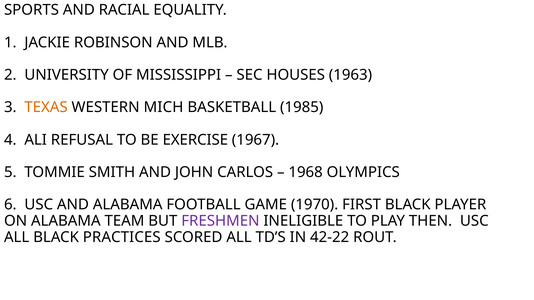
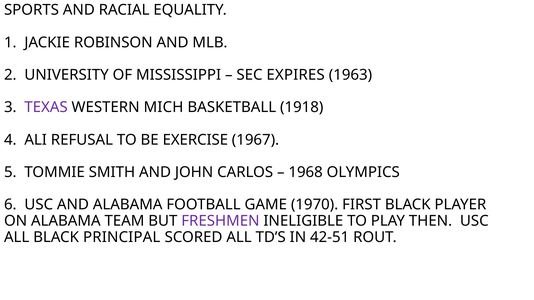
HOUSES: HOUSES -> EXPIRES (296, 75)
TEXAS colour: orange -> purple (46, 107)
1985: 1985 -> 1918 (302, 107)
PRACTICES: PRACTICES -> PRINCIPAL (122, 237)
42-22: 42-22 -> 42-51 (330, 237)
